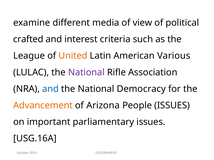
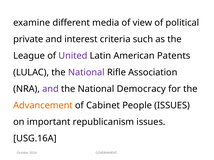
crafted: crafted -> private (28, 39)
United colour: orange -> purple (73, 56)
Various: Various -> Patents (174, 56)
and colour: blue -> purple (50, 89)
Arizona: Arizona -> Cabinet (103, 106)
parliamentary: parliamentary -> republicanism (103, 122)
